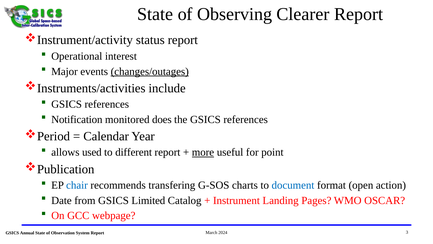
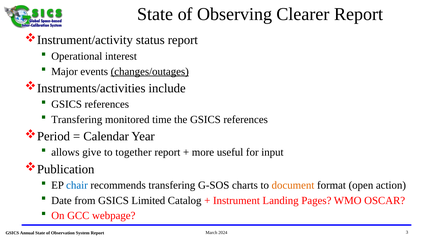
Notification: Notification -> Transfering (77, 119)
does: does -> time (162, 119)
used: used -> give (92, 152)
different: different -> together (134, 152)
more underline: present -> none (203, 152)
point: point -> input (272, 152)
document colour: blue -> orange (293, 185)
